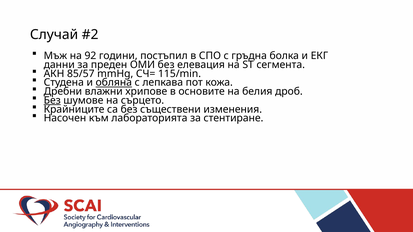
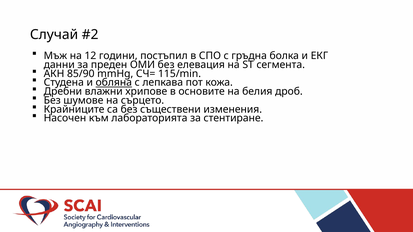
92: 92 -> 12 (90, 56)
85/57: 85/57 -> 85/90 (81, 74)
Без underline: present -> none (52, 101)
